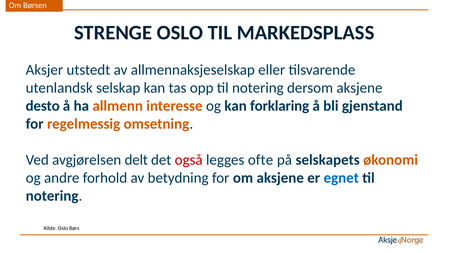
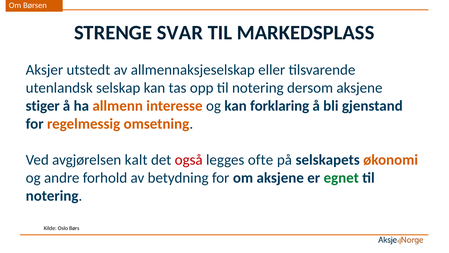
STRENGE OSLO: OSLO -> SVAR (180, 33)
desto: desto -> stiger (43, 106)
delt: delt -> kalt (136, 160)
egnet colour: blue -> green (341, 178)
